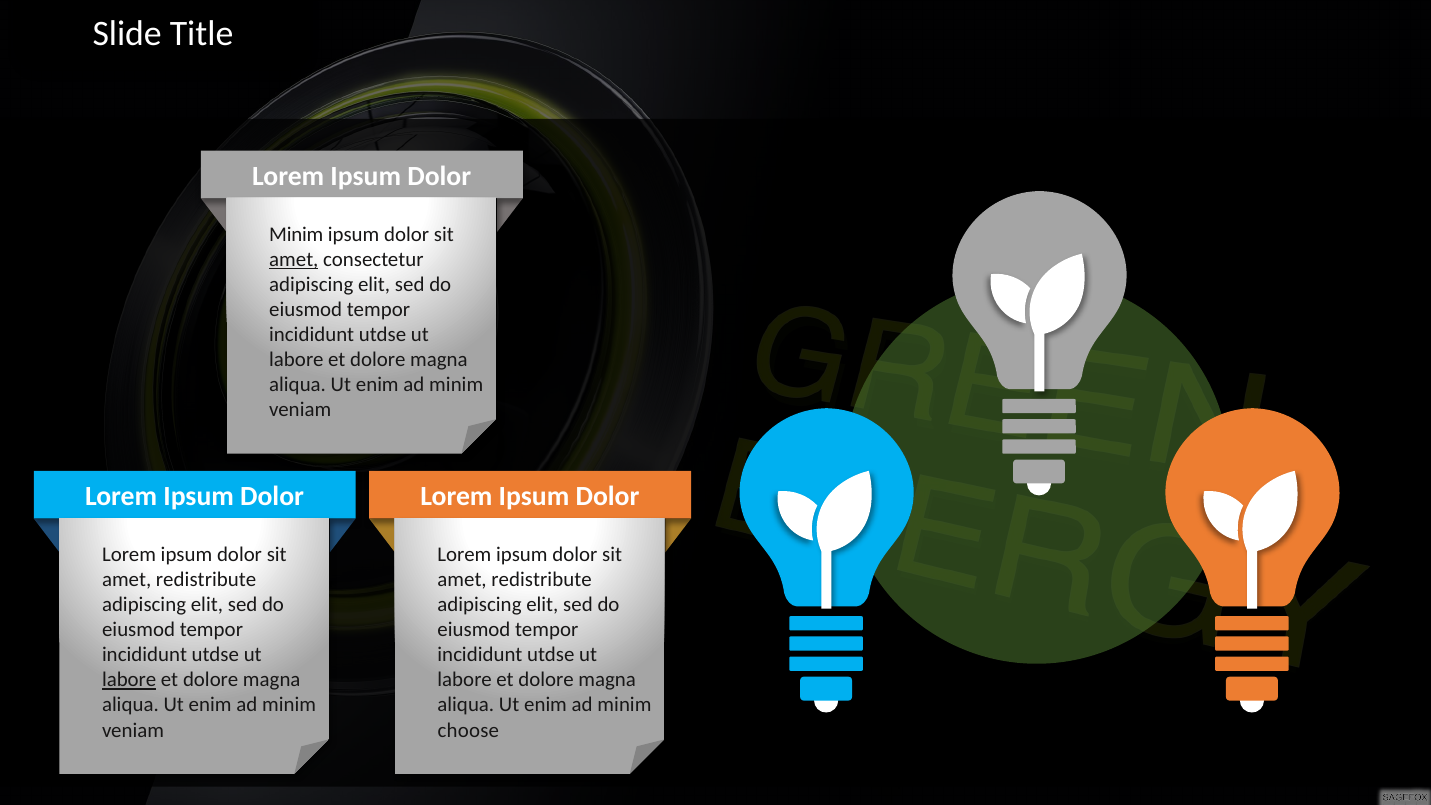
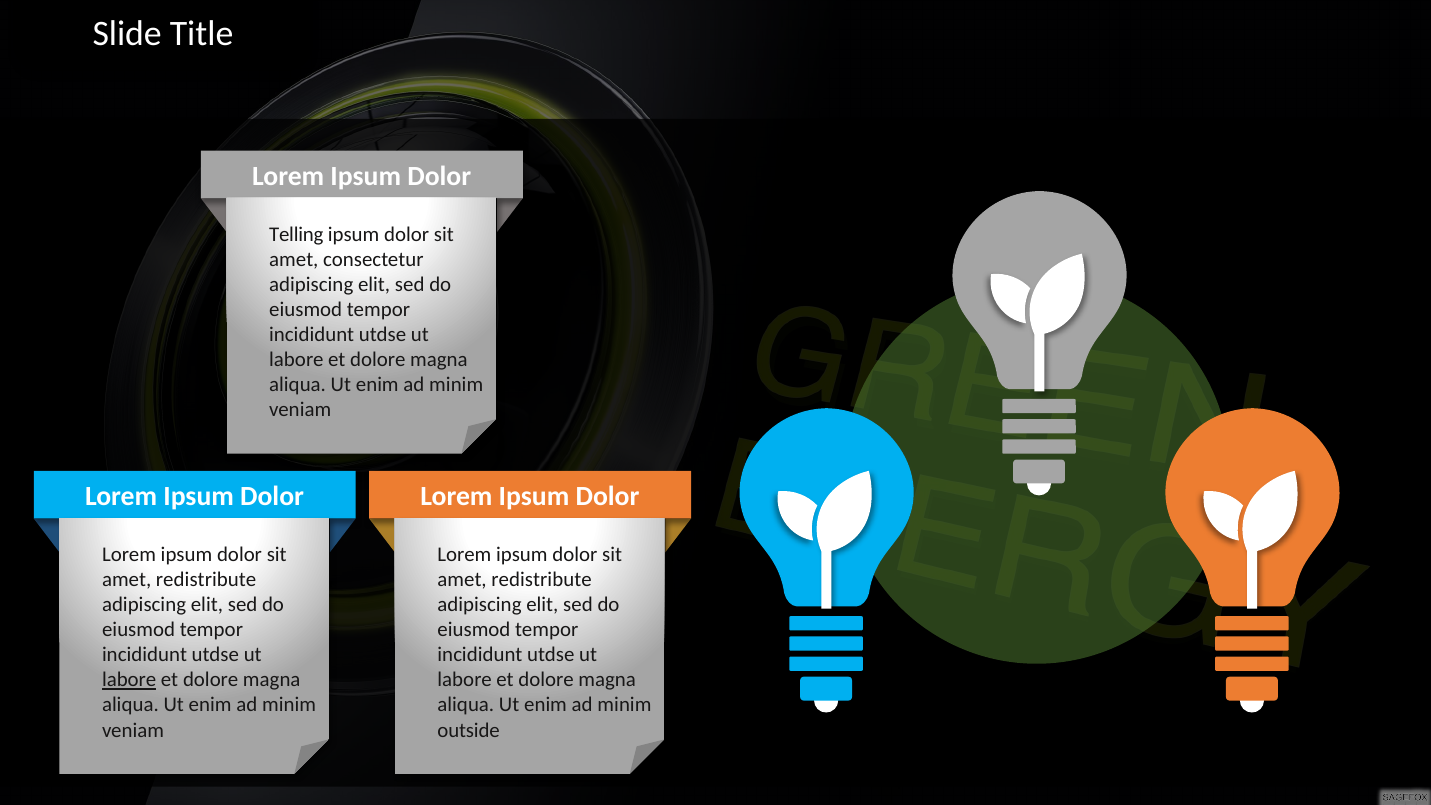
Minim: Minim -> Telling (296, 234)
amet underline: present -> none (294, 259)
choose: choose -> outside (469, 730)
